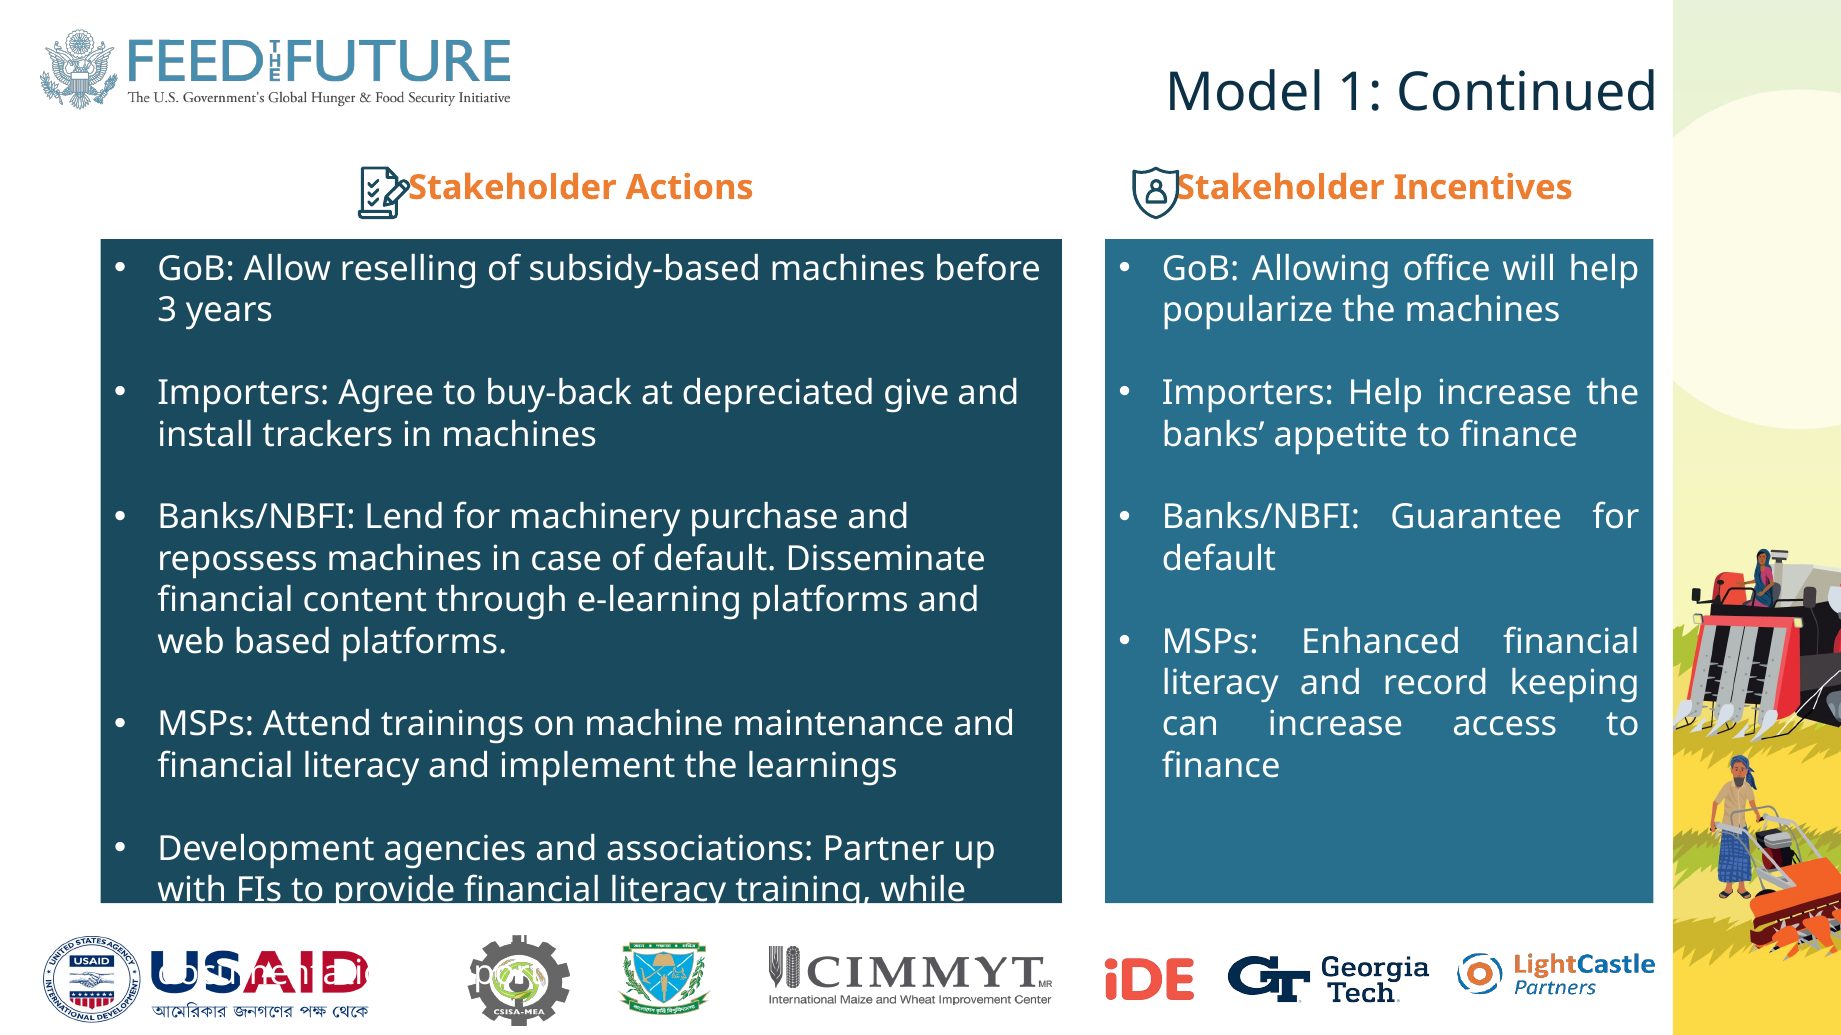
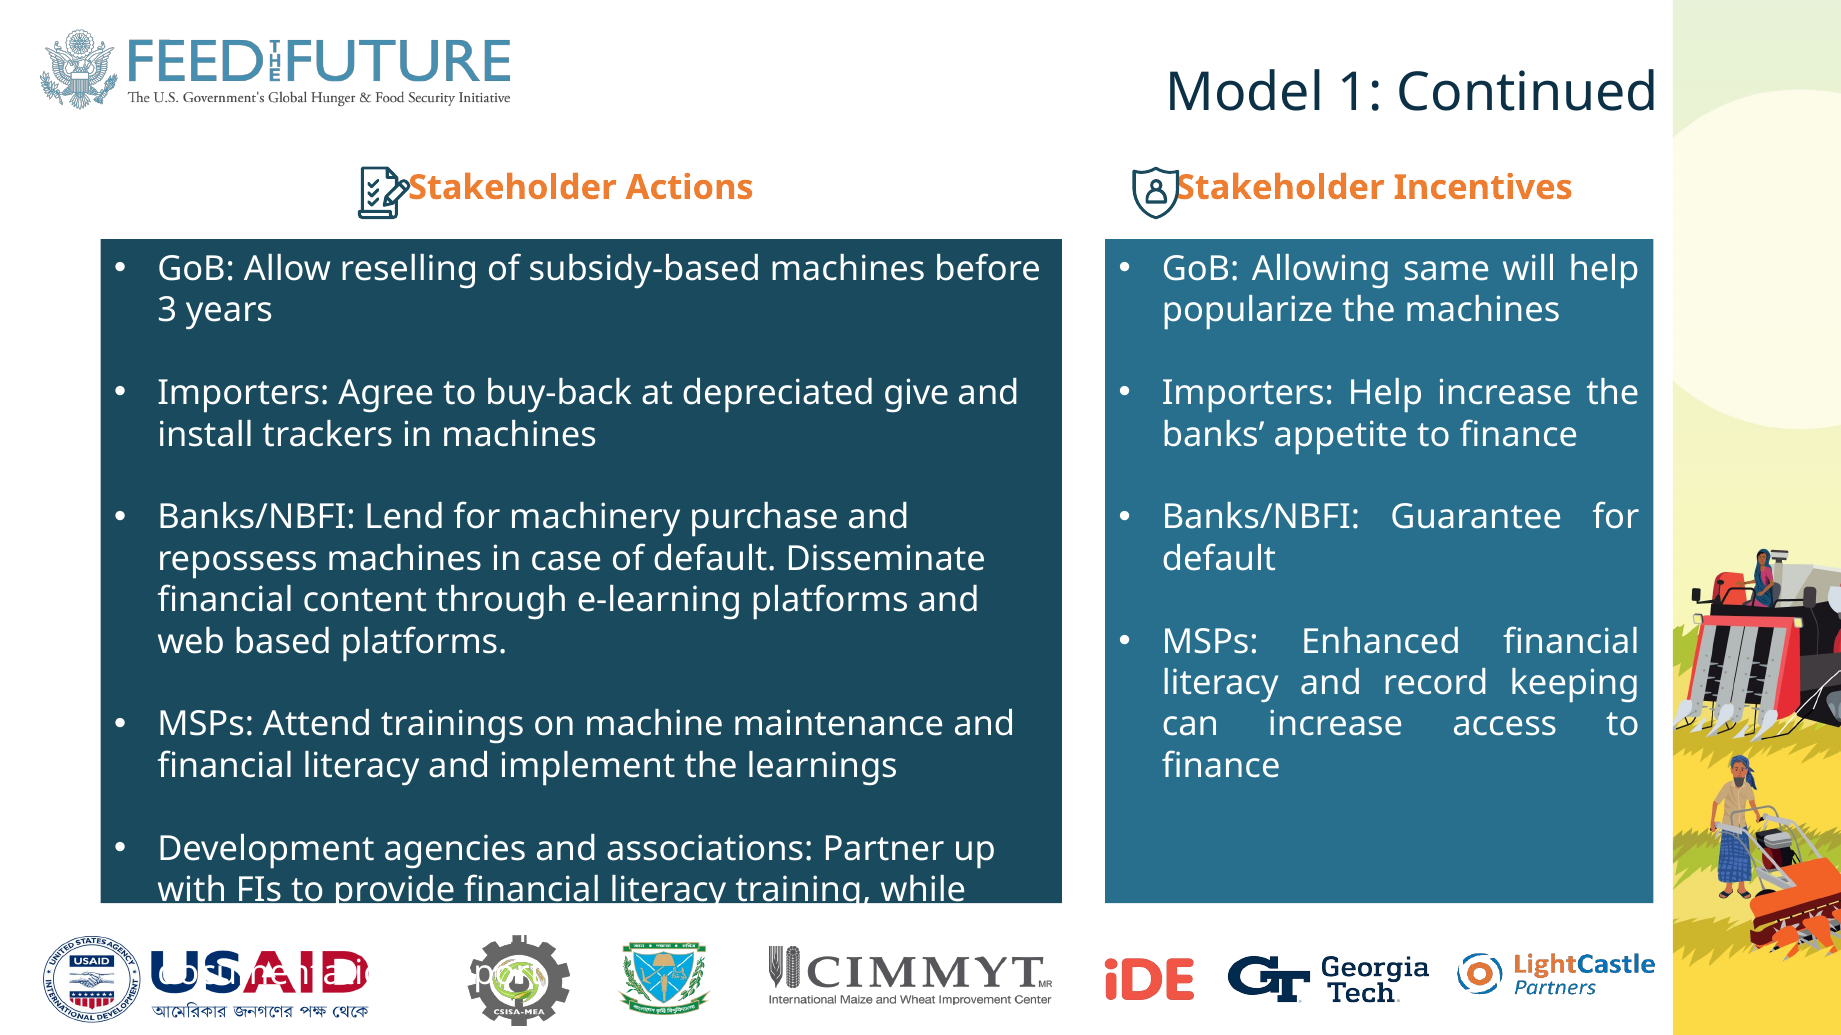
office: office -> same (1447, 269)
